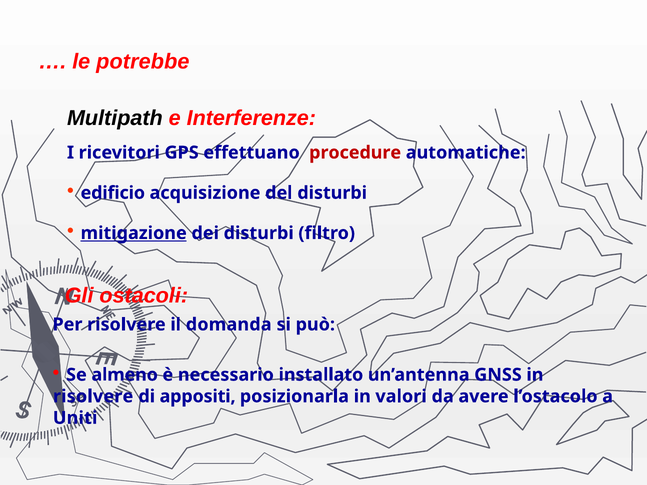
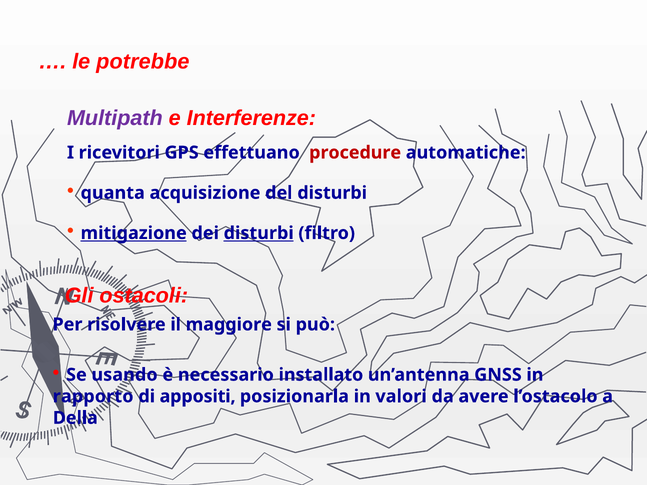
Multipath colour: black -> purple (115, 118)
edificio: edificio -> quanta (113, 193)
disturbi underline: none -> present (259, 233)
domanda: domanda -> maggiore (229, 325)
almeno: almeno -> usando (125, 375)
risolvere: risolvere -> rapporto (93, 397)
Uniti: Uniti -> Della (75, 418)
